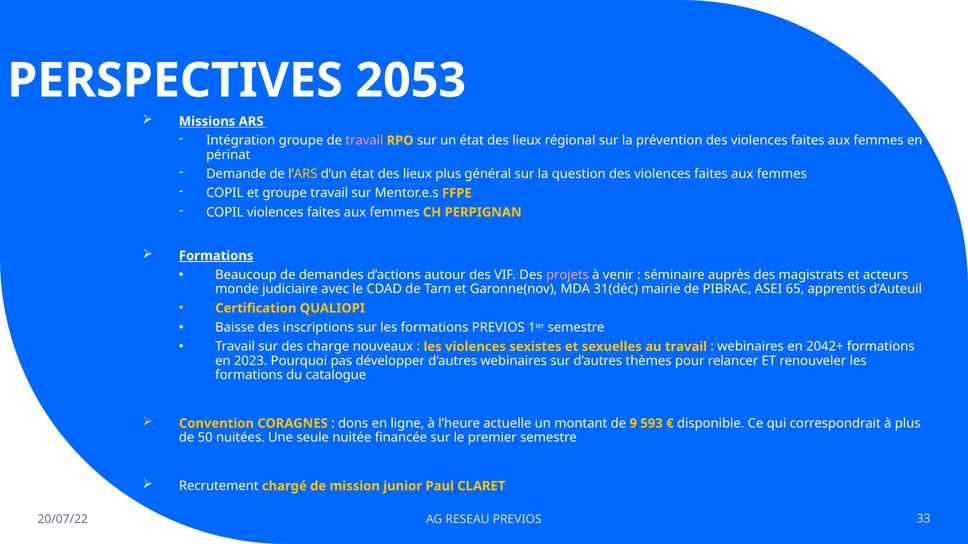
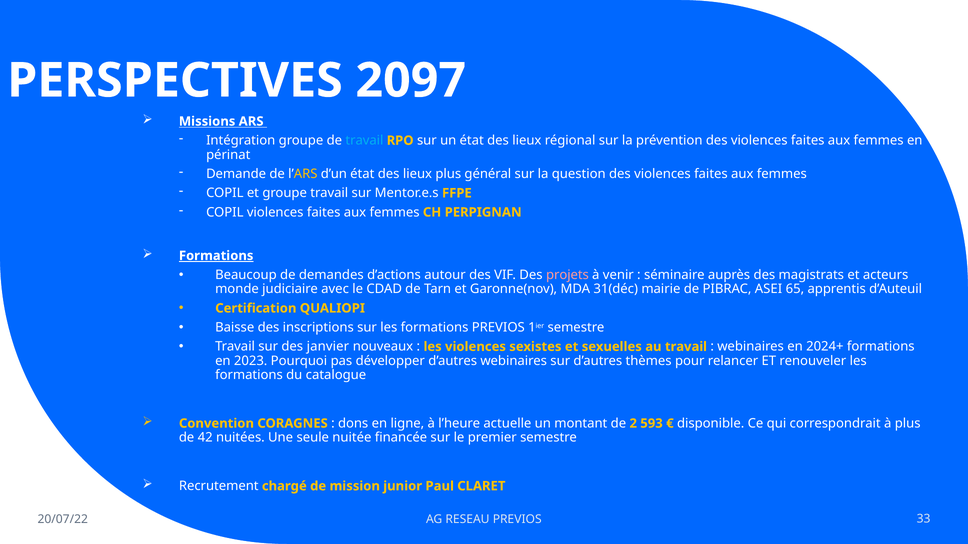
2053: 2053 -> 2097 (411, 81)
travail colour: pink -> light blue (364, 141)
charge: charge -> janvier (328, 347)
2042+: 2042+ -> 2024+ (825, 347)
9: 9 -> 2 (633, 424)
50: 50 -> 42 (205, 438)
